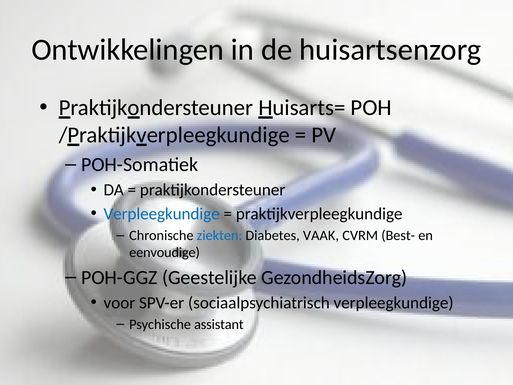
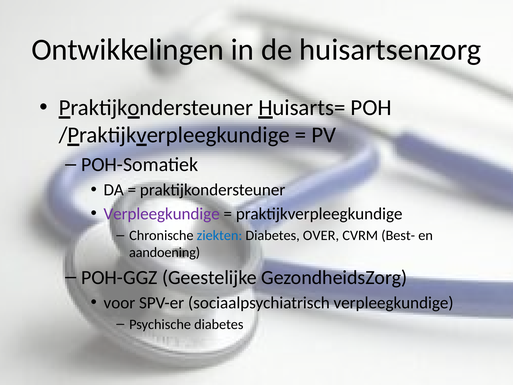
Verpleegkundige colour: blue -> purple (162, 214)
VAAK: VAAK -> OVER (321, 235)
eenvoudige: eenvoudige -> aandoening (165, 252)
Psychische assistant: assistant -> diabetes (219, 324)
